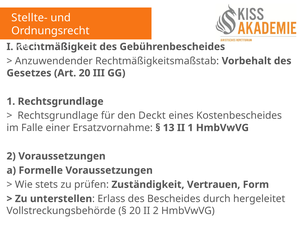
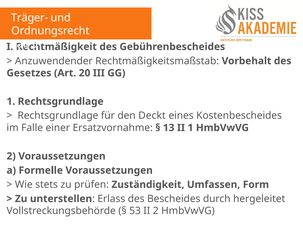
Stellte-: Stellte- -> Träger- (30, 18)
Vertrauen: Vertrauen -> Umfassen (214, 185)
20: 20 -> 53 (135, 211)
